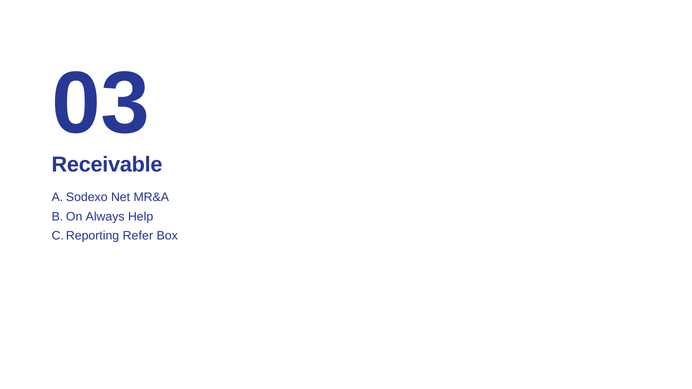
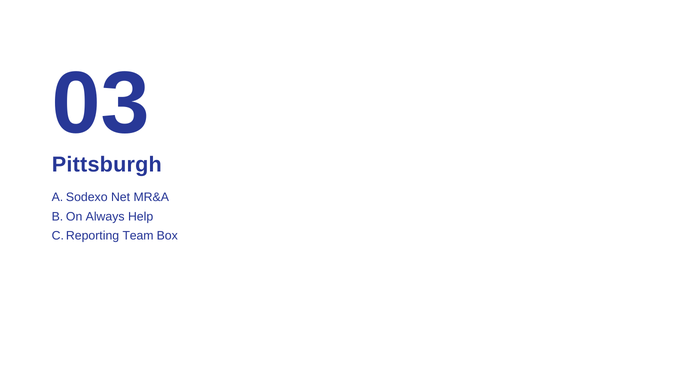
Receivable: Receivable -> Pittsburgh (107, 165)
Refer: Refer -> Team (138, 236)
